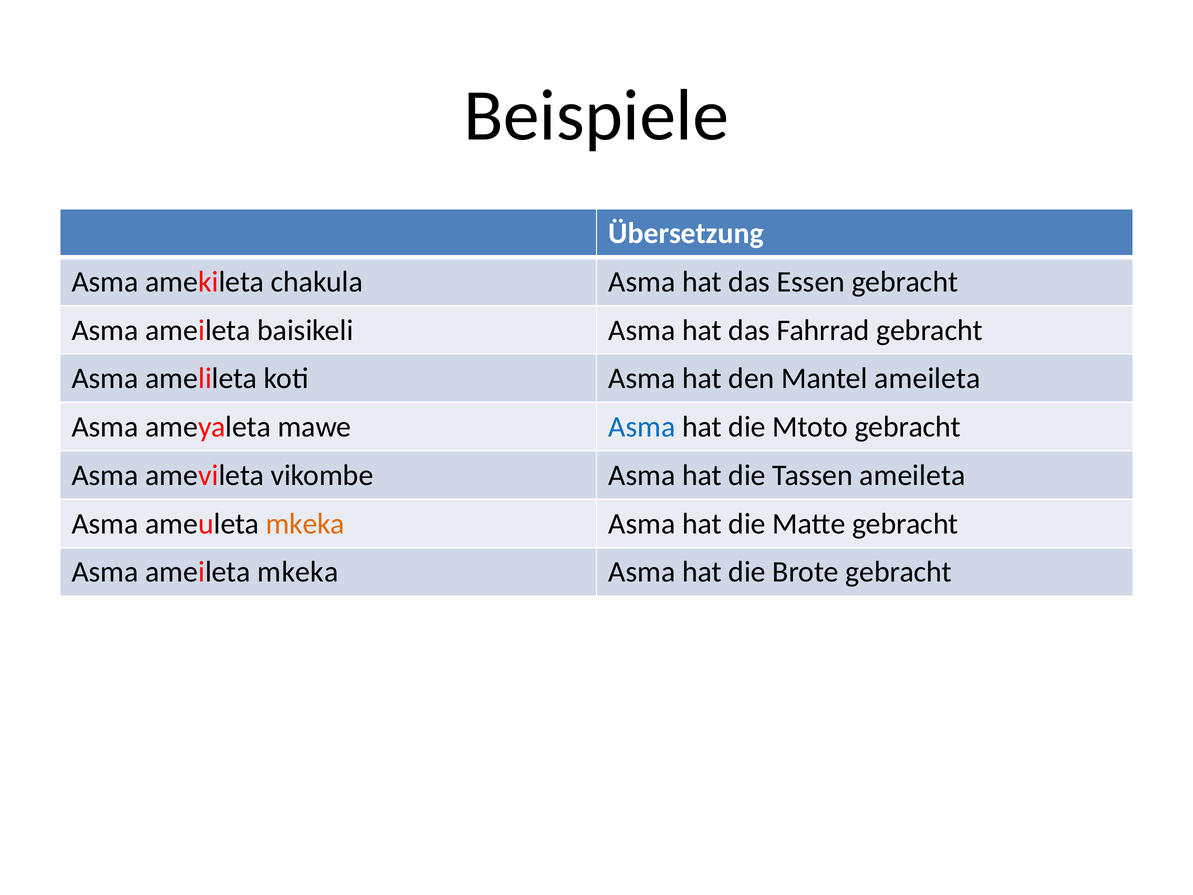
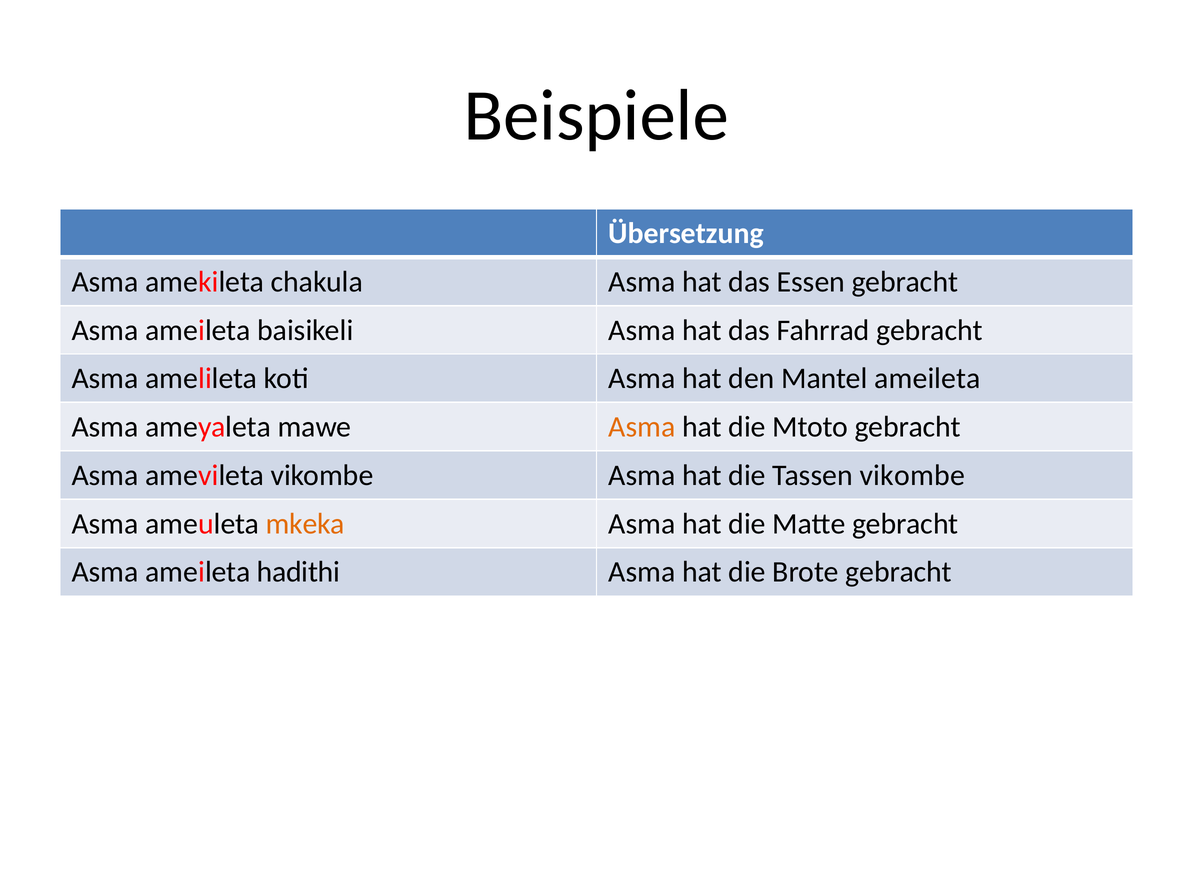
Asma colour: blue -> orange (642, 427)
Tassen ameileta: ameileta -> vikombe (912, 475)
ameileta mkeka: mkeka -> hadithi (298, 572)
